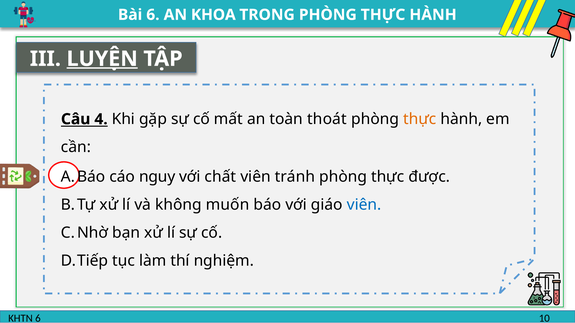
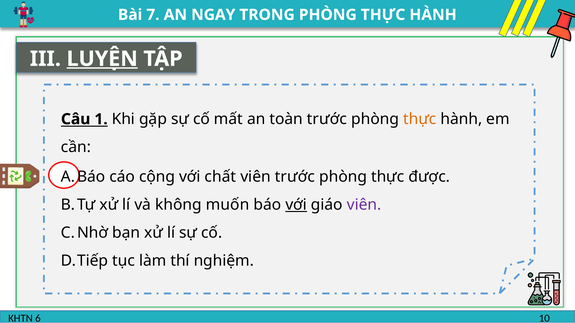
6: 6 -> 7 (153, 15)
KHOA: KHOA -> NGAY (213, 15)
4: 4 -> 1 (101, 119)
toàn thoát: thoát -> trước (327, 119)
nguy: nguy -> cộng (157, 177)
viên tránh: tránh -> trước (295, 177)
với underline: none -> present (296, 205)
viên colour: blue -> purple (364, 205)
